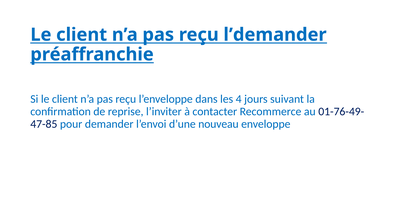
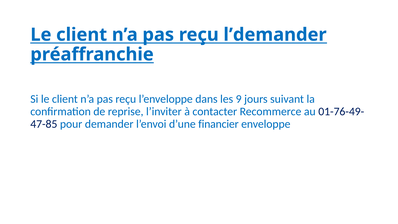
4: 4 -> 9 (239, 99)
nouveau: nouveau -> financier (218, 124)
